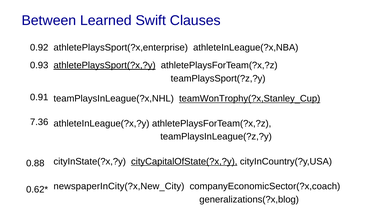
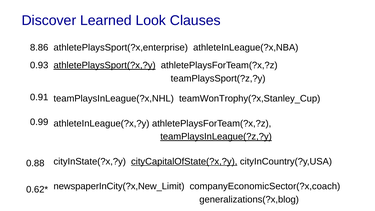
Between: Between -> Discover (49, 20)
Swift: Swift -> Look (151, 20)
0.92: 0.92 -> 8.86 (39, 48)
teamWonTrophy(?x,Stanley_Cup underline: present -> none (250, 99)
7.36: 7.36 -> 0.99 (39, 122)
teamPlaysInLeague(?z,?y underline: none -> present (216, 137)
newspaperInCity(?x,New_City: newspaperInCity(?x,New_City -> newspaperInCity(?x,New_Limit (119, 186)
